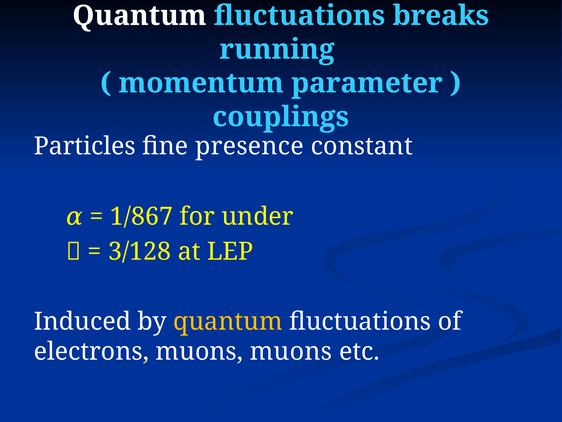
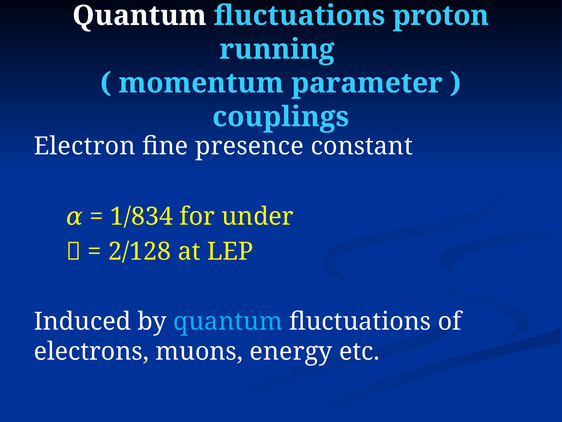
breaks: breaks -> proton (441, 16)
Particles: Particles -> Electron (85, 146)
1/867: 1/867 -> 1/834 (142, 216)
3/128: 3/128 -> 2/128 (140, 251)
quantum colour: yellow -> light blue (228, 321)
muons muons: muons -> energy (291, 351)
